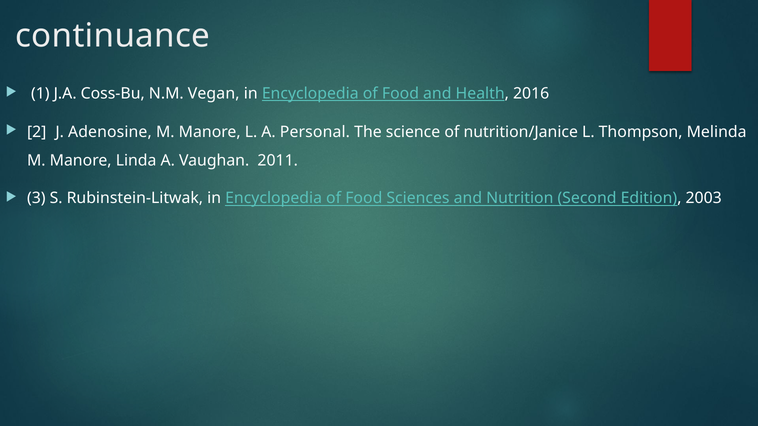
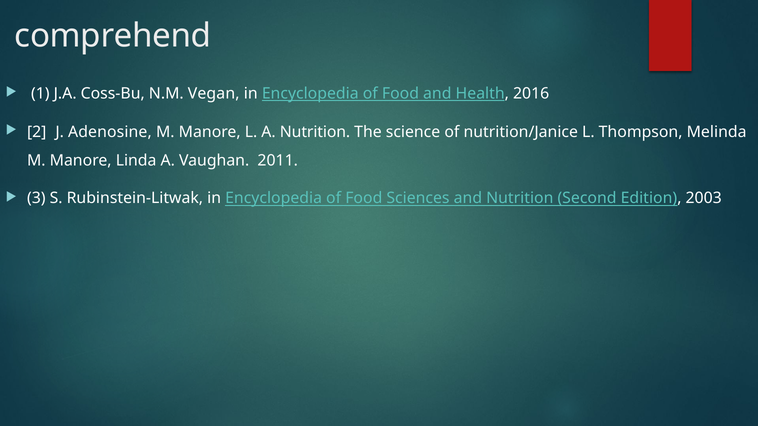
continuance: continuance -> comprehend (113, 36)
A Personal: Personal -> Nutrition (315, 132)
